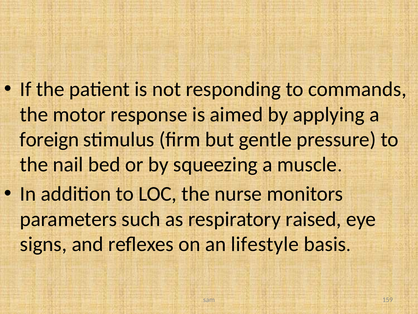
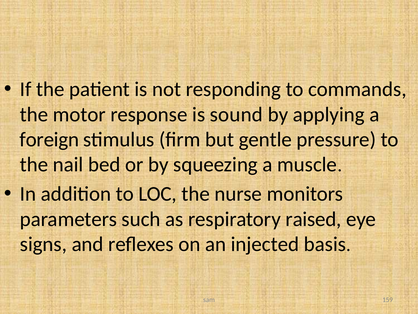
aimed: aimed -> sound (236, 114)
lifestyle: lifestyle -> injected (265, 244)
